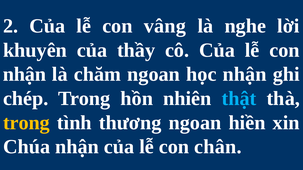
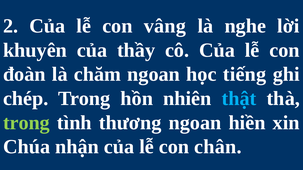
nhận: nhận -> đoàn (24, 75)
học nhận: nhận -> tiếng (245, 75)
trong colour: yellow -> light green (26, 123)
